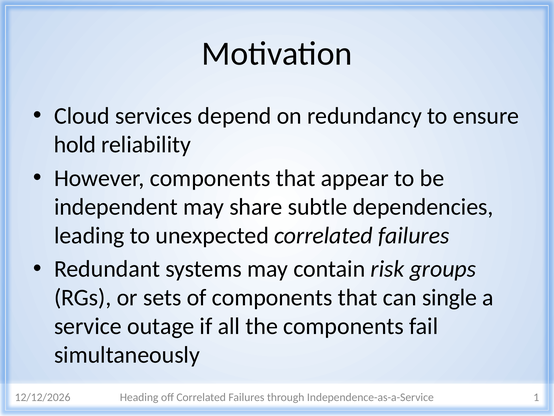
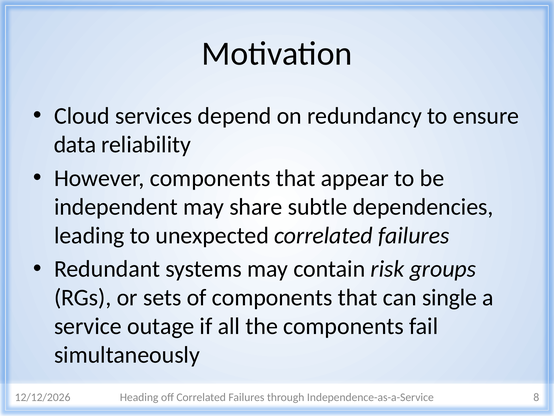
hold: hold -> data (75, 144)
1: 1 -> 8 (536, 397)
